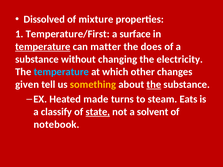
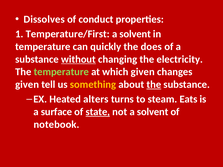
Dissolved: Dissolved -> Dissolves (44, 19)
mixture: mixture -> conduct (96, 19)
surface: surface -> solvent (135, 34)
temperature underline: present -> none (43, 47)
matter: matter -> quickly (106, 47)
without underline: none -> present (78, 59)
temperature colour: light blue -> light green (61, 72)
which other: other -> given (143, 72)
made: made -> alters (96, 99)
classify: classify -> surface (56, 112)
